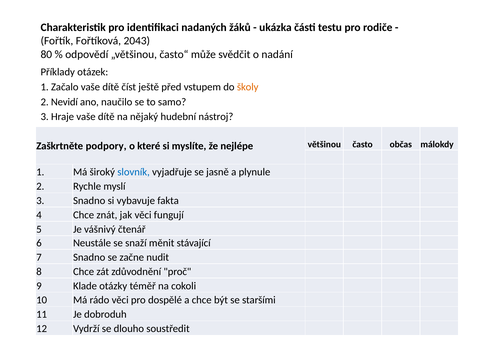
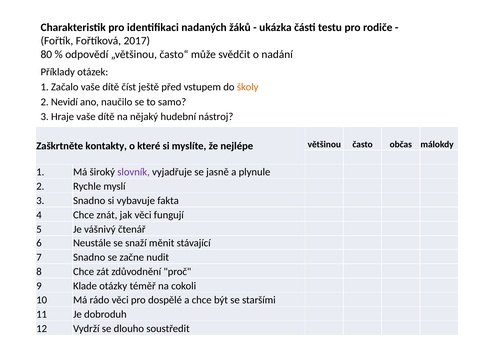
2043: 2043 -> 2017 (137, 41)
podpory: podpory -> kontakty (106, 146)
slovník colour: blue -> purple (134, 172)
